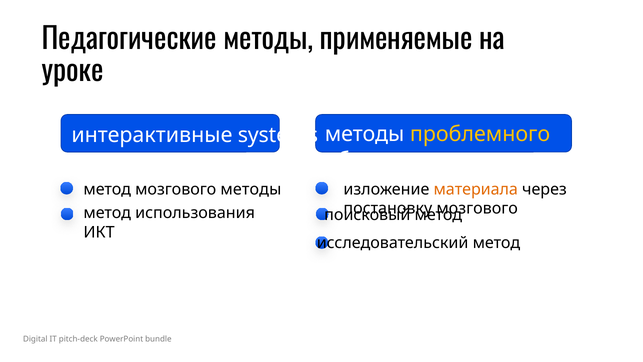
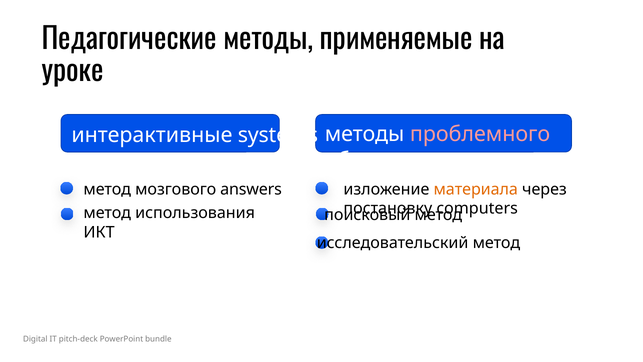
проблемного colour: yellow -> pink (480, 134)
мозгового методы: методы -> answers (251, 189)
мозгового: мозгового -> computers (477, 208)
